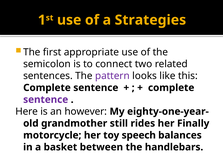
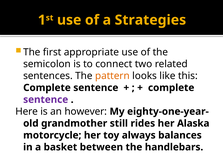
pattern colour: purple -> orange (112, 76)
Finally: Finally -> Alaska (193, 124)
speech: speech -> always (139, 135)
